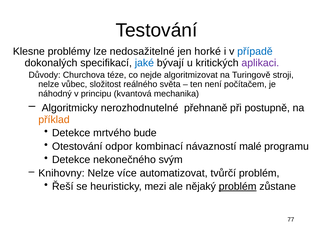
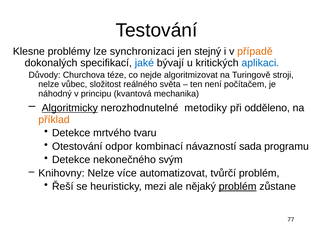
nedosažitelné: nedosažitelné -> synchronizaci (142, 51)
horké: horké -> stejný (208, 51)
případě colour: blue -> orange (255, 51)
aplikaci colour: purple -> blue (260, 63)
Algoritmicky underline: none -> present (70, 108)
přehnaně: přehnaně -> metodiky (206, 108)
postupně: postupně -> odděleno (267, 108)
bude: bude -> tvaru (145, 133)
malé: malé -> sada (250, 146)
